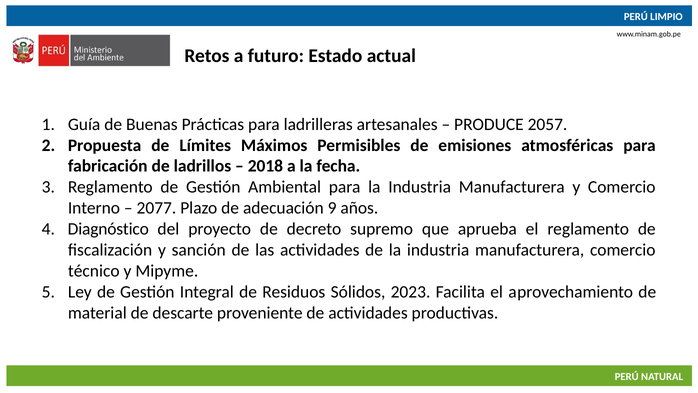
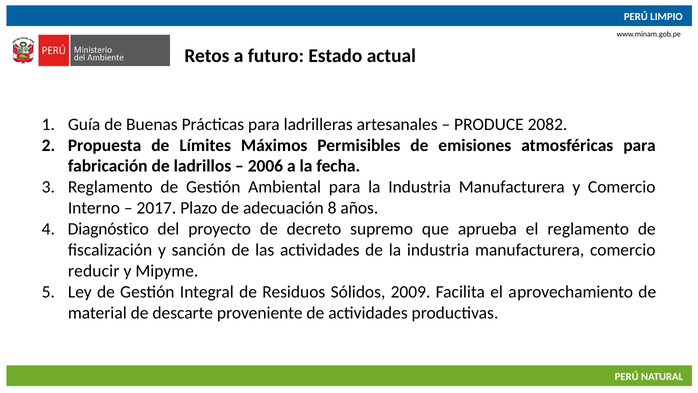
2057: 2057 -> 2082 (548, 124)
2018: 2018 -> 2006 (265, 166)
2077: 2077 -> 2017 (156, 208)
9: 9 -> 8 (332, 208)
técnico: técnico -> reducir (94, 271)
2023: 2023 -> 2009 (411, 292)
